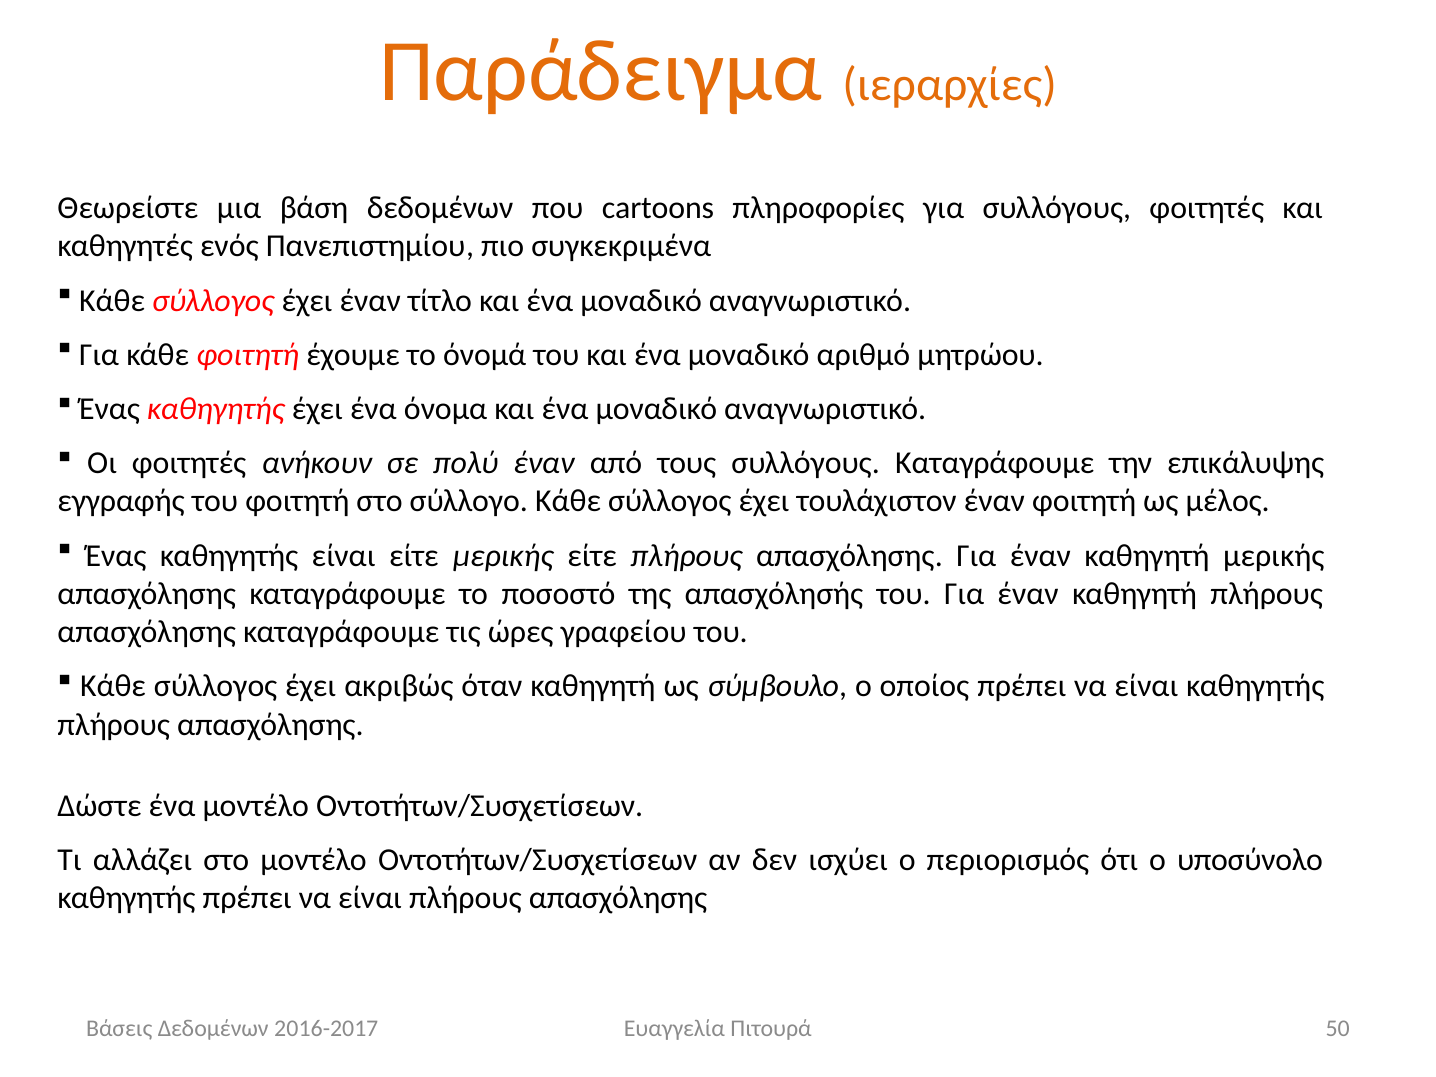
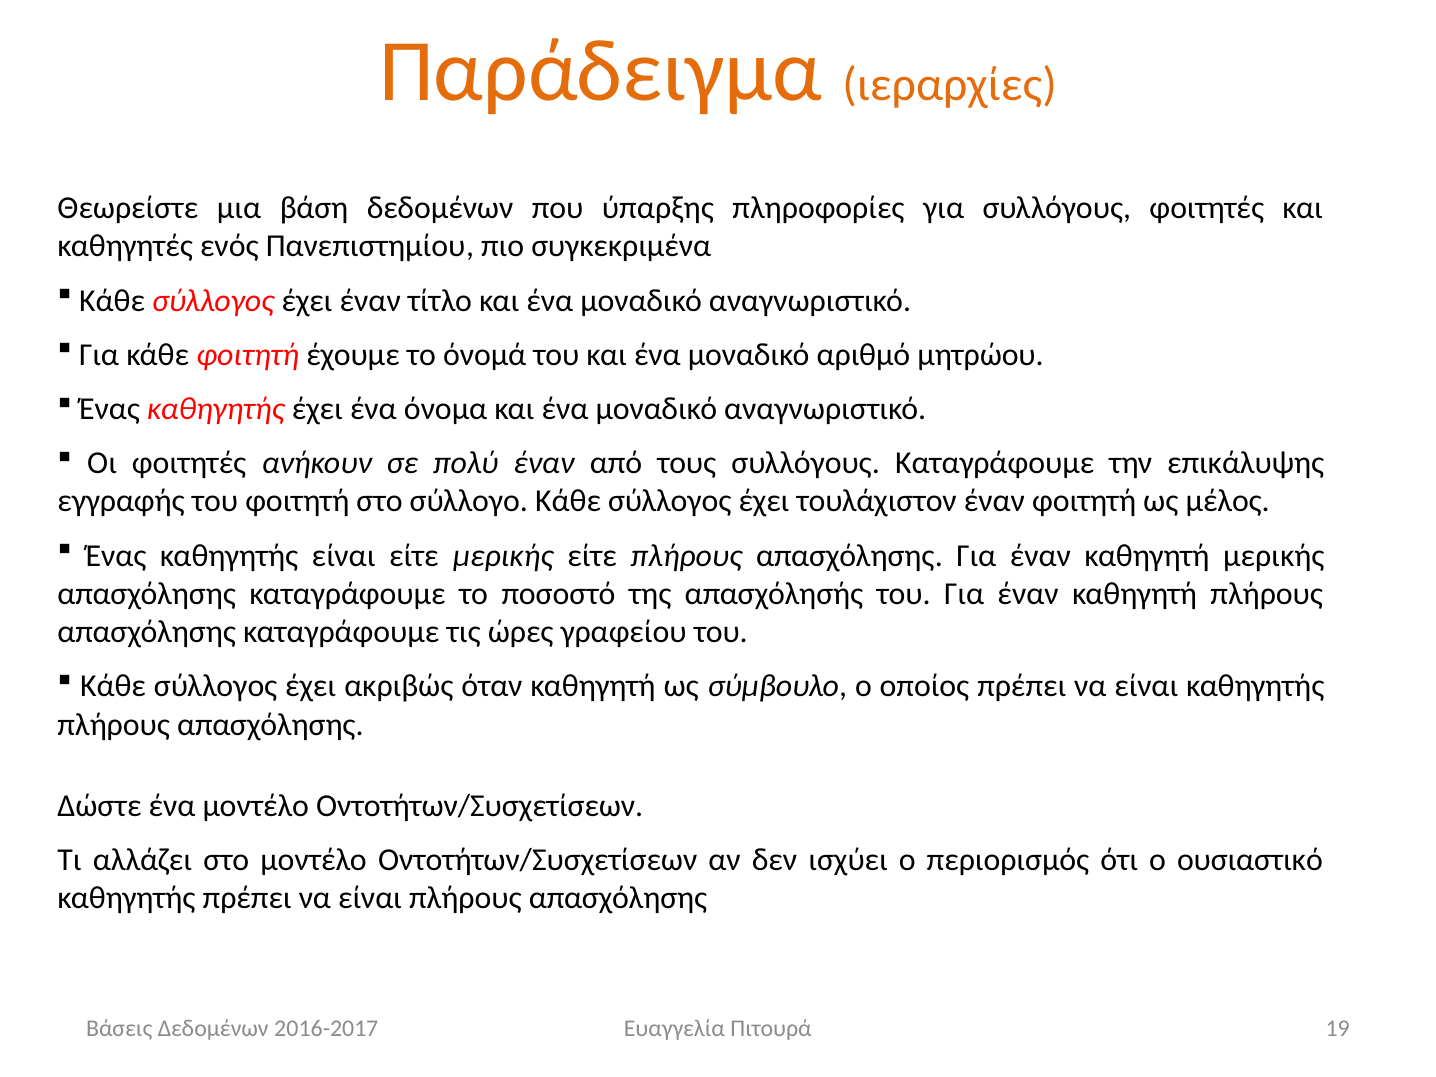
cartoons: cartoons -> ύπαρξης (658, 208)
υποσύνολο: υποσύνολο -> ουσιαστικό (1250, 860)
50: 50 -> 19 (1338, 1028)
